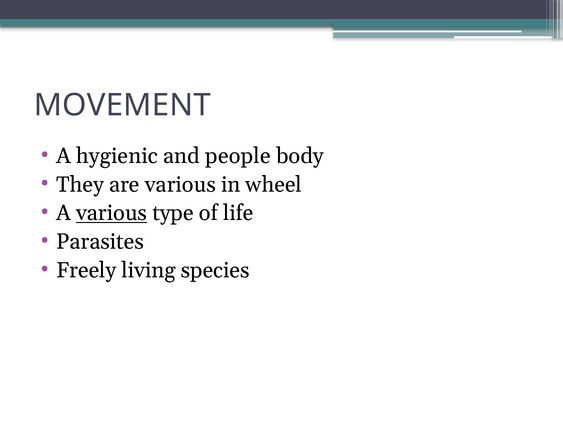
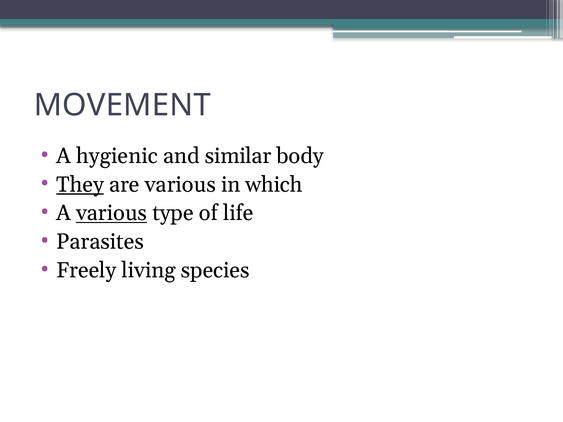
people: people -> similar (238, 156)
They underline: none -> present (80, 185)
wheel: wheel -> which (274, 185)
